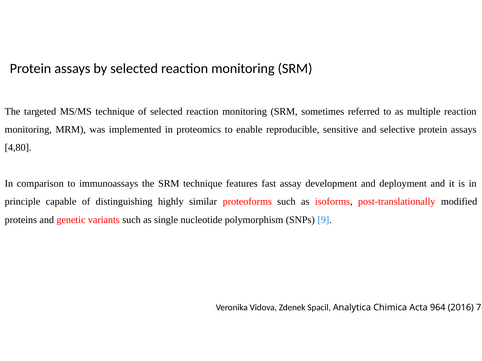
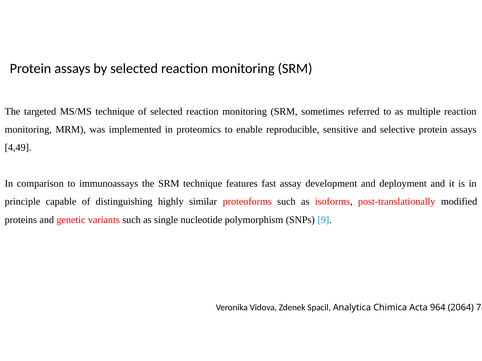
4,80: 4,80 -> 4,49 (18, 148)
2016: 2016 -> 2064 (461, 308)
